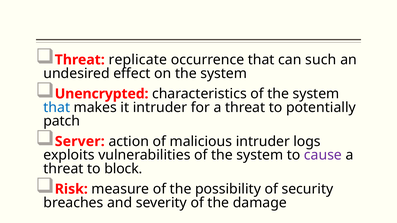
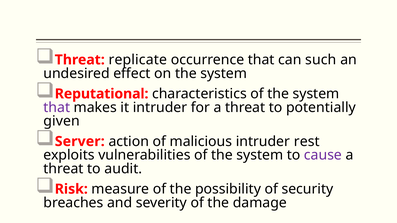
Unencrypted: Unencrypted -> Reputational (102, 94)
that colour: blue -> purple (57, 108)
patch: patch -> given (62, 121)
logs: logs -> rest (307, 142)
block: block -> audit (123, 169)
